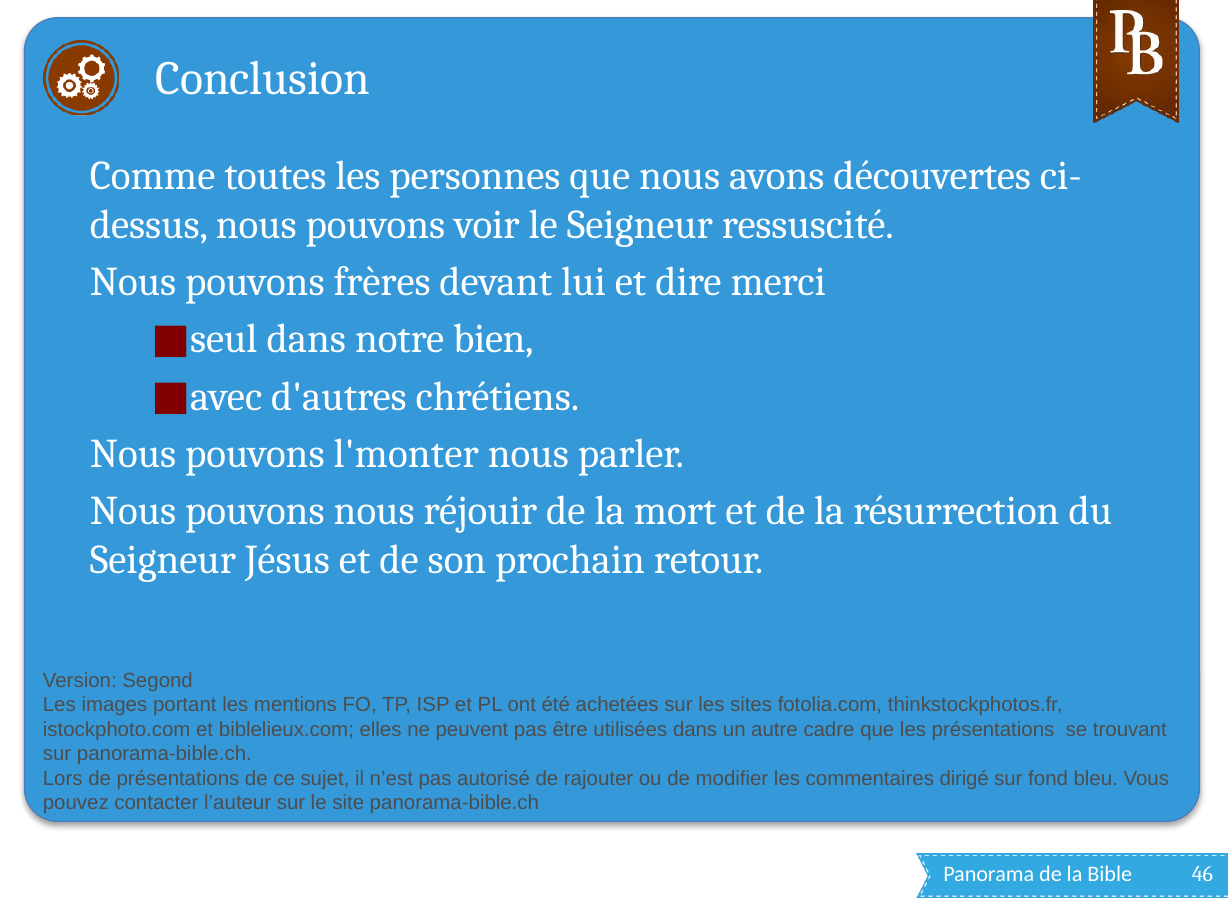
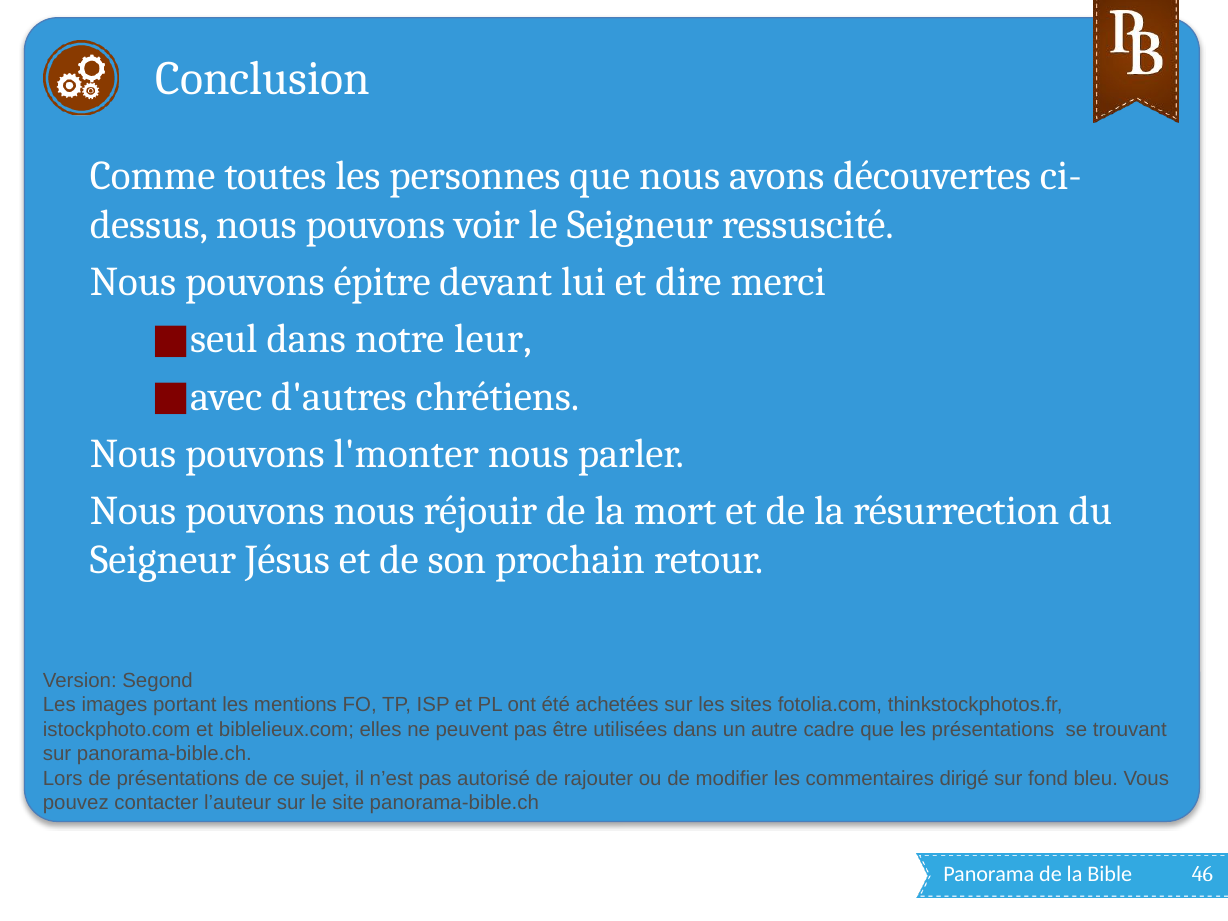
frères: frères -> épitre (382, 282)
bien: bien -> leur (493, 339)
